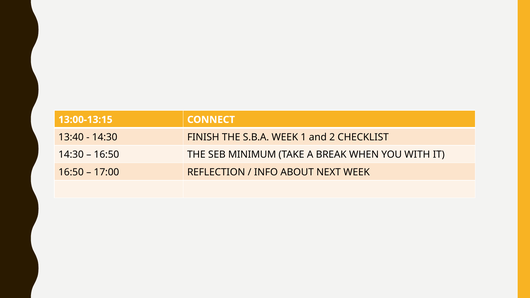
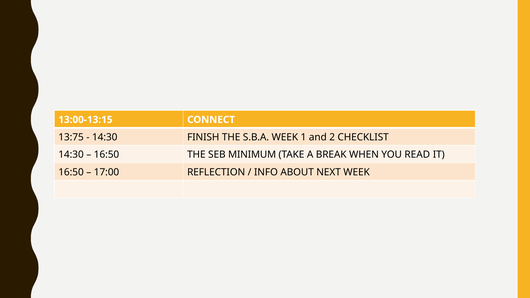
13:40: 13:40 -> 13:75 (71, 137)
WITH: WITH -> READ (417, 155)
